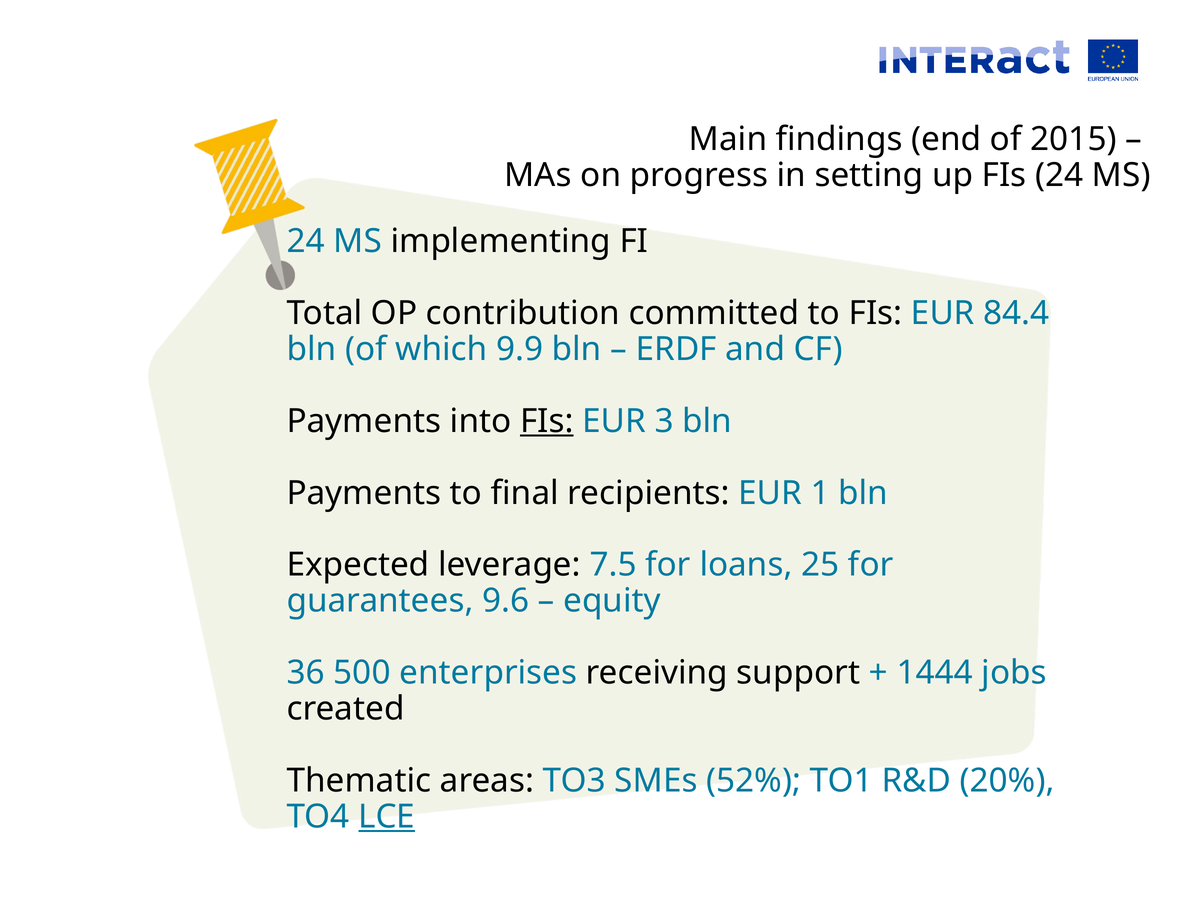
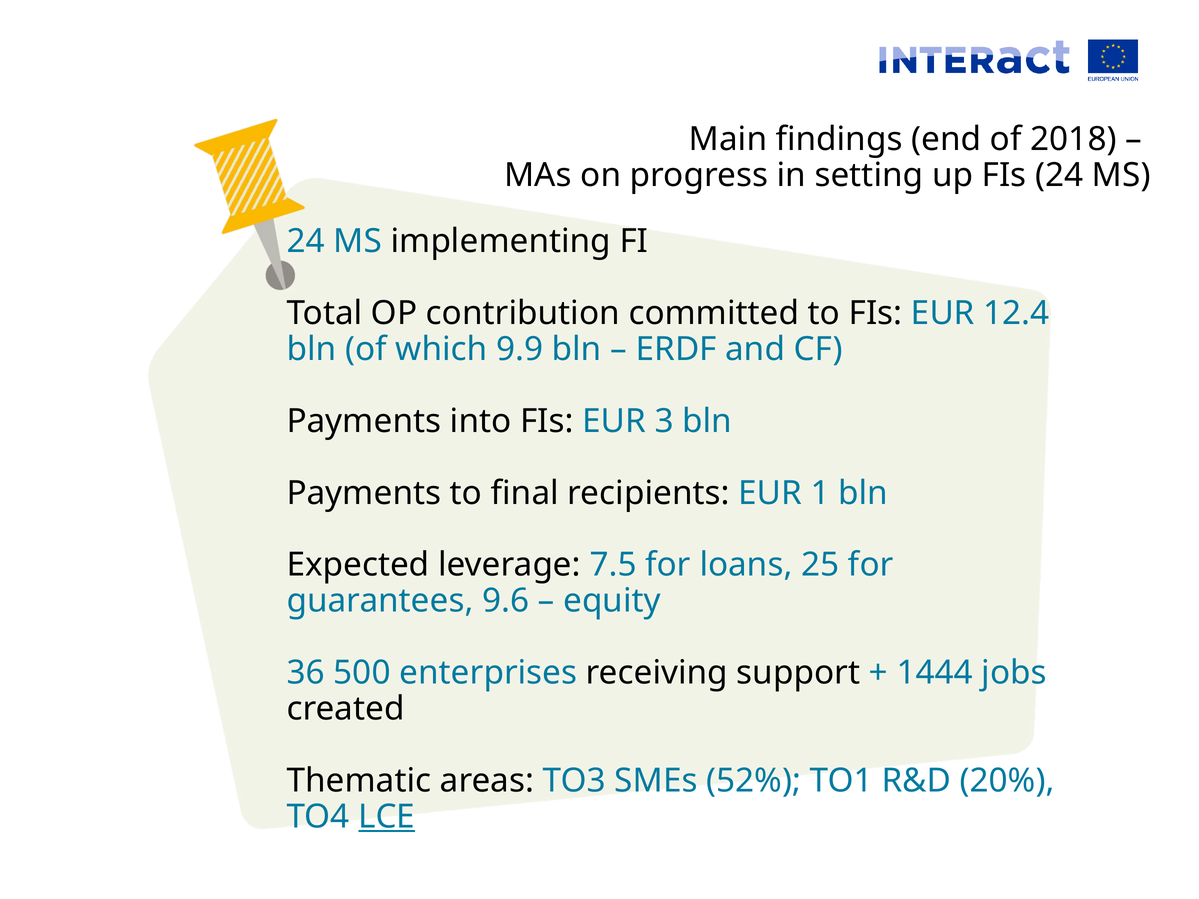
2015: 2015 -> 2018 (1073, 139)
84.4: 84.4 -> 12.4 (1016, 313)
FIs underline: present -> none (547, 421)
